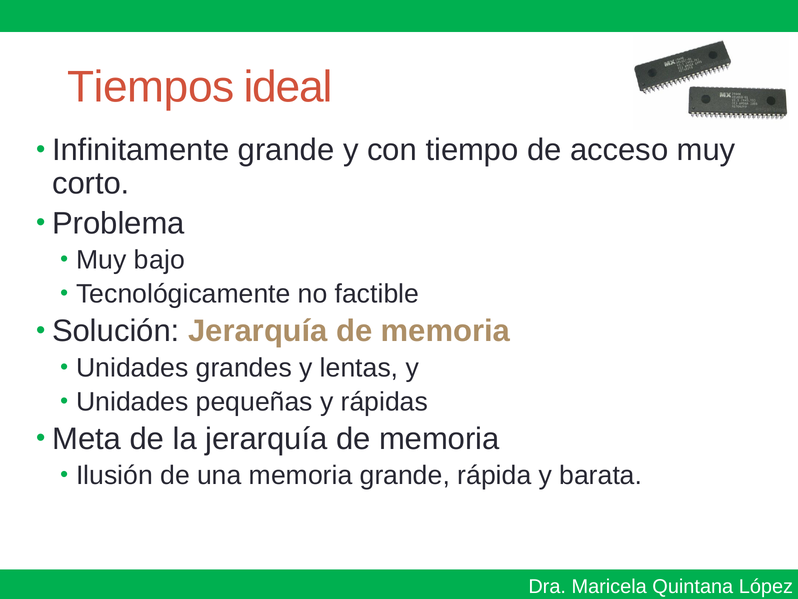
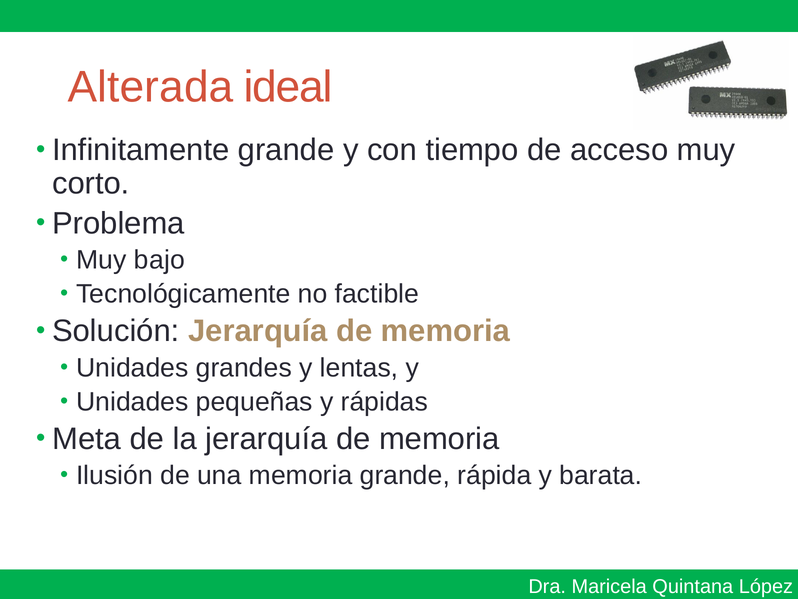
Tiempos: Tiempos -> Alterada (151, 87)
